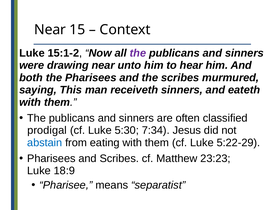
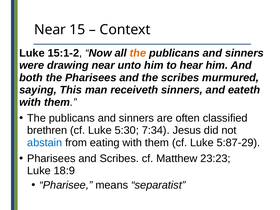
the colour: purple -> orange (138, 53)
prodigal: prodigal -> brethren (47, 130)
5:22-29: 5:22-29 -> 5:87-29 (238, 143)
